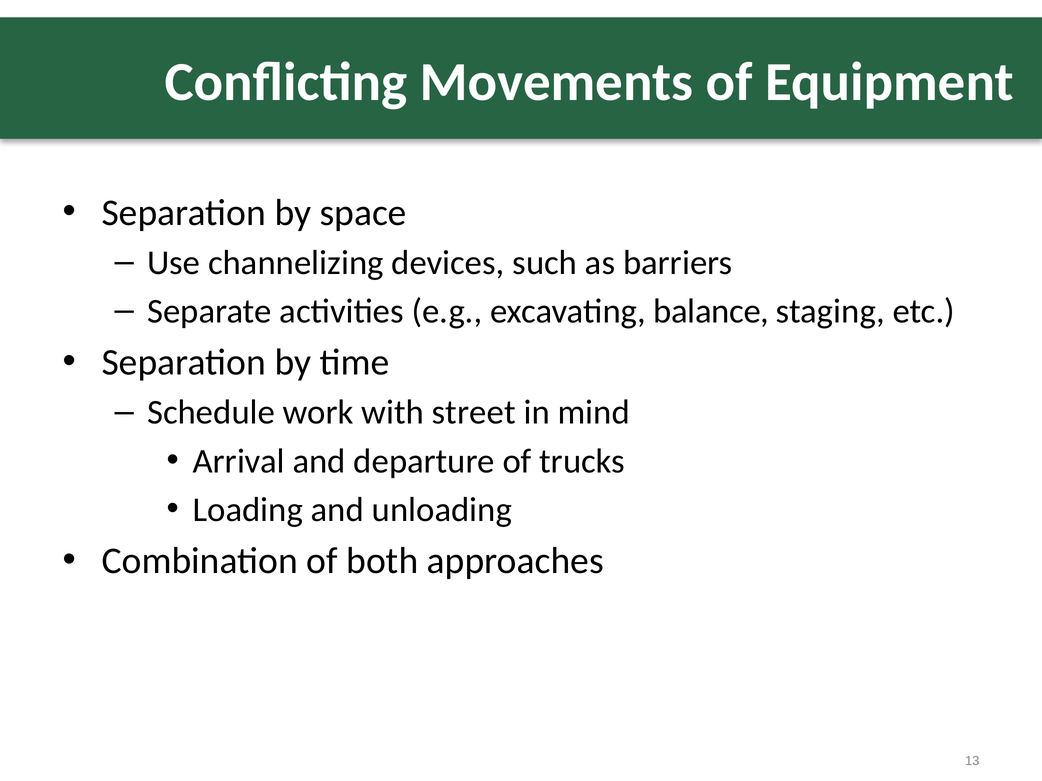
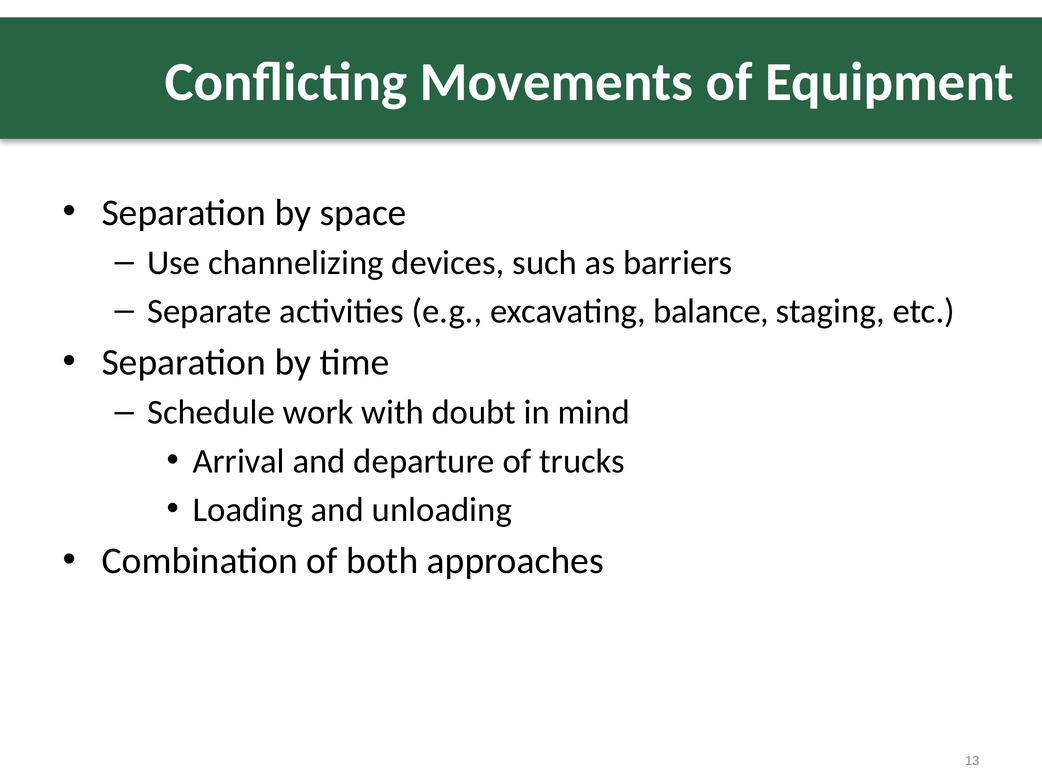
street: street -> doubt (474, 413)
